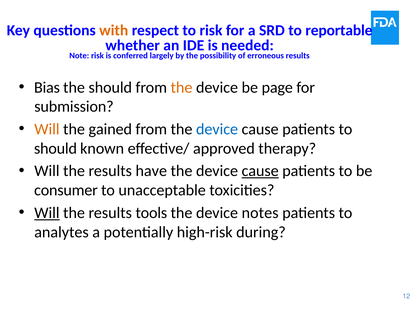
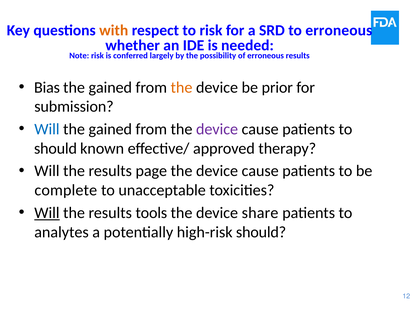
to reportable: reportable -> erroneous (339, 30)
should: should -> gained (110, 87)
page: page -> prior (277, 87)
Will colour: orange -> blue (47, 129)
device colour: blue -> purple (217, 129)
have: have -> page (151, 171)
cause underline: present -> none (260, 171)
consumer: consumer -> complete (66, 190)
notes: notes -> share (260, 213)
high-risk during: during -> should (261, 232)
